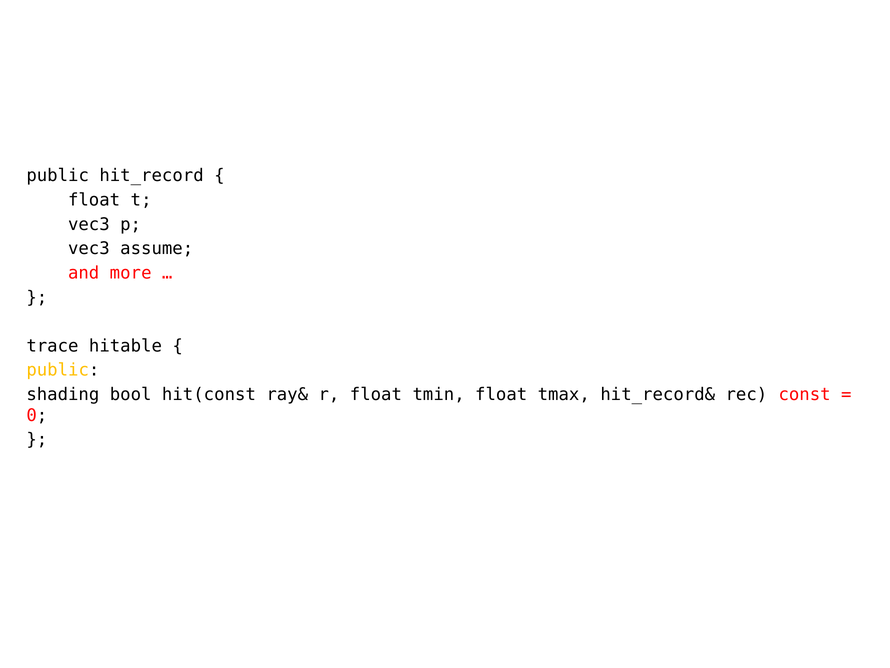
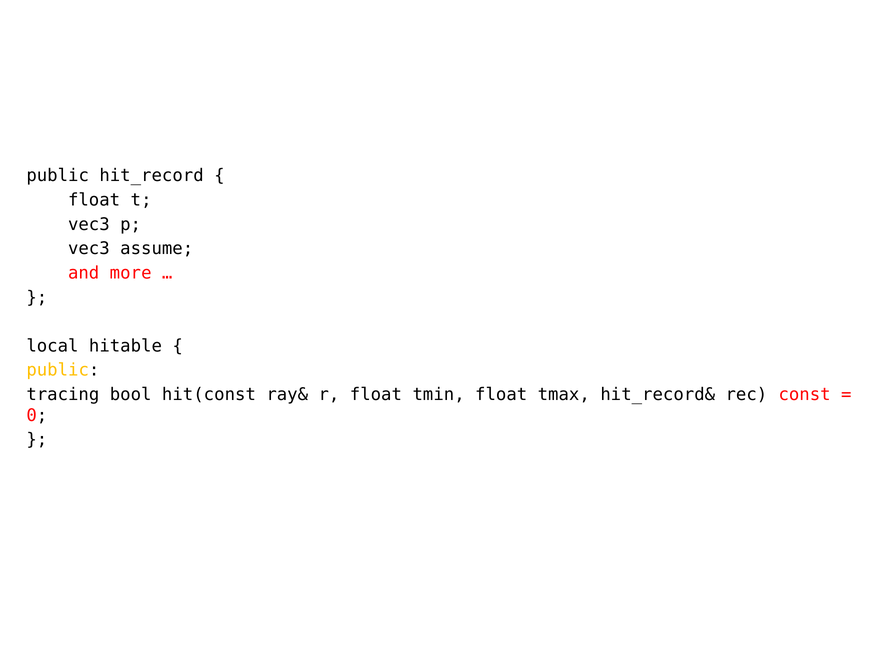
trace: trace -> local (52, 346)
shading: shading -> tracing (63, 394)
